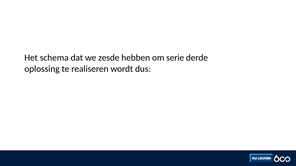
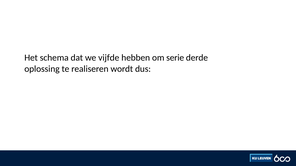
zesde: zesde -> vijfde (109, 58)
